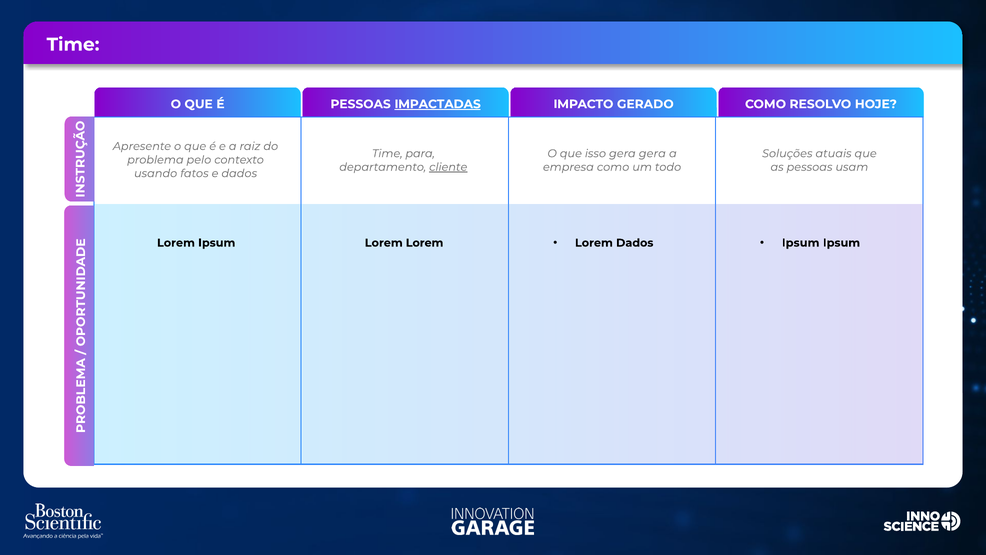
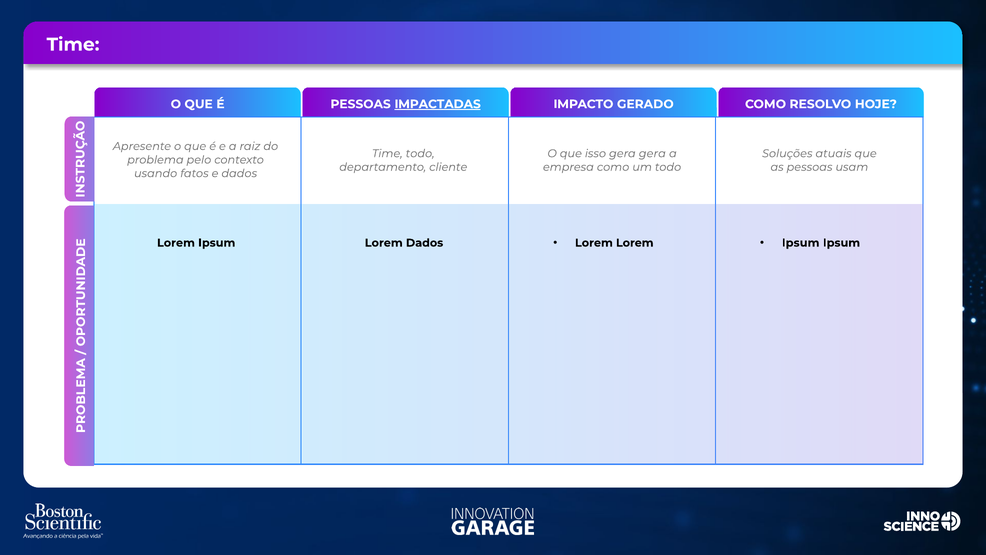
Time para: para -> todo (420, 153)
cliente underline: present -> none (448, 167)
Lorem: Lorem -> Dados (425, 243)
Lorem Dados: Dados -> Lorem (635, 243)
